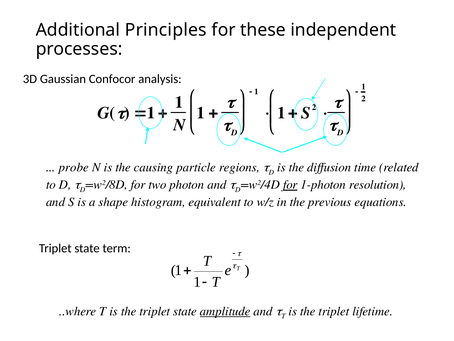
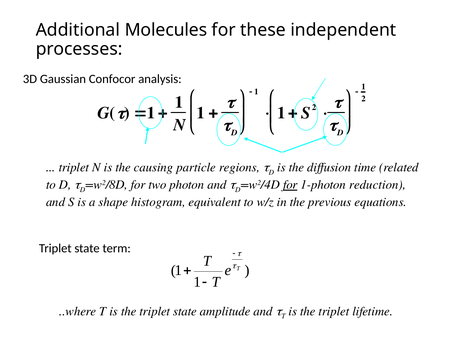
Principles: Principles -> Molecules (166, 30)
probe: probe -> triplet (74, 167)
resolution: resolution -> reduction (378, 184)
amplitude underline: present -> none (225, 311)
